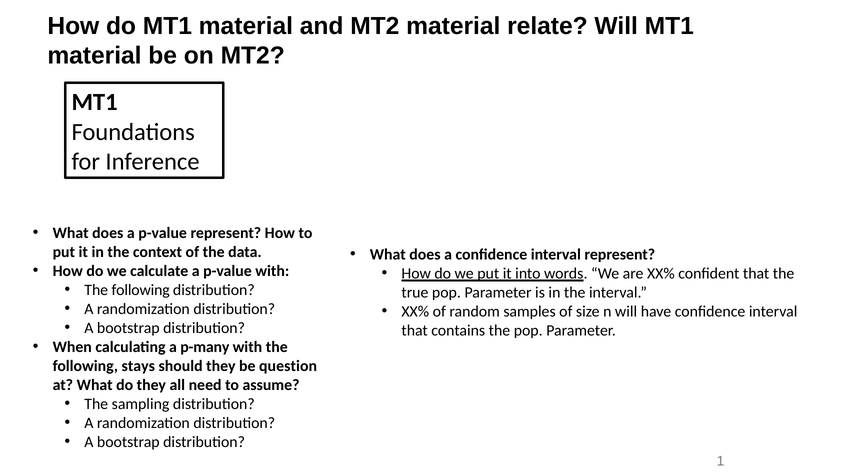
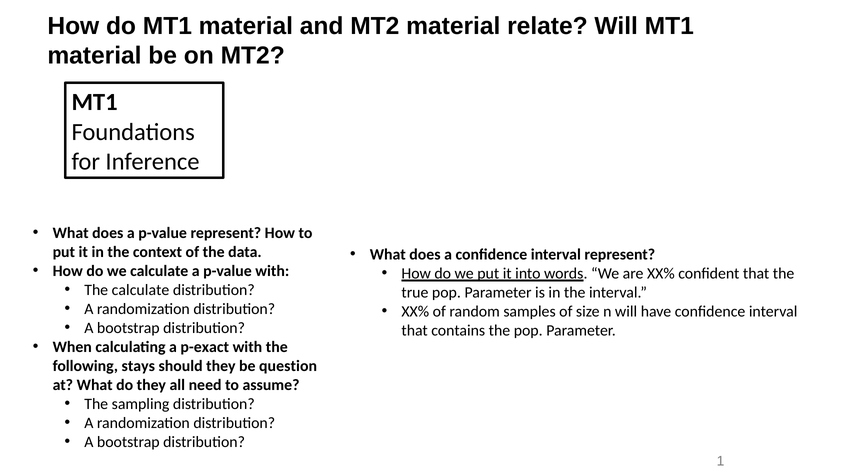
following: following -> calculate (141, 290)
p-many: p-many -> p-exact (205, 347)
